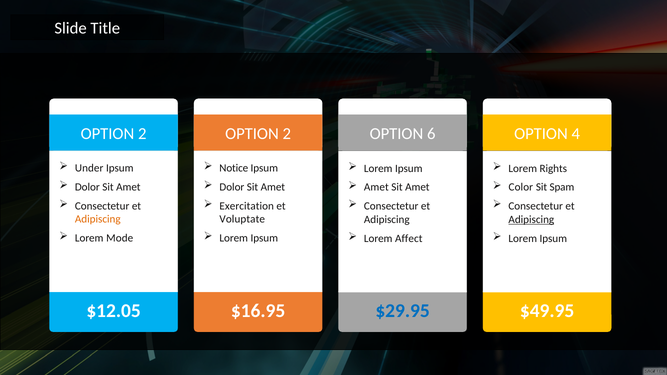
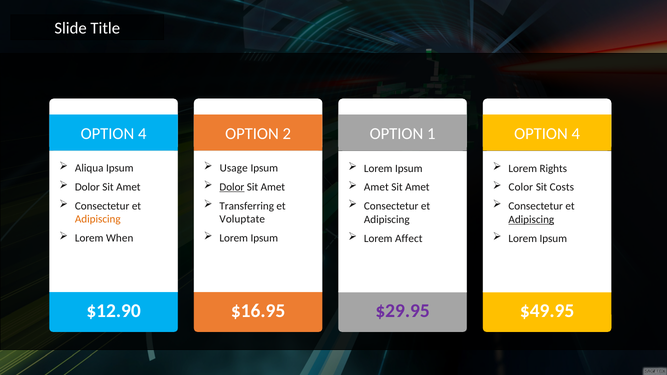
2: 2 -> 4 (142, 134)
6: 6 -> 1 (431, 134)
Under: Under -> Aliqua (89, 168)
Notice: Notice -> Usage (234, 168)
Dolor underline: none -> present (232, 187)
Spam: Spam -> Costs (562, 187)
Exercitation: Exercitation -> Transferring (247, 206)
Mode: Mode -> When (120, 238)
$12.05: $12.05 -> $12.90 (114, 311)
$29.95 colour: blue -> purple (403, 311)
